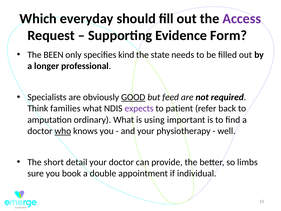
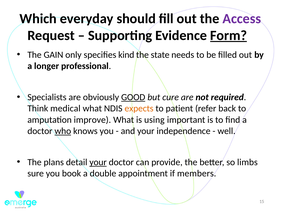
Form underline: none -> present (229, 35)
BEEN: BEEN -> GAIN (53, 55)
feed: feed -> cure (171, 97)
families: families -> medical (65, 108)
expects colour: purple -> orange (139, 108)
ordinary: ordinary -> improve (92, 120)
physiotherapy: physiotherapy -> independence (184, 131)
short: short -> plans (54, 162)
your underline: none -> present (98, 162)
individual: individual -> members (197, 173)
